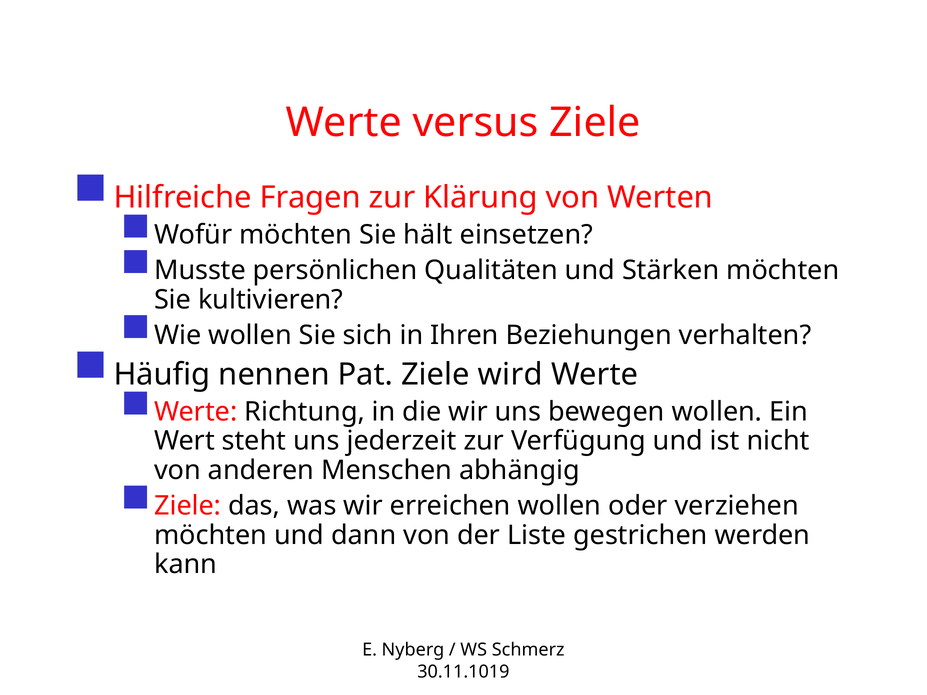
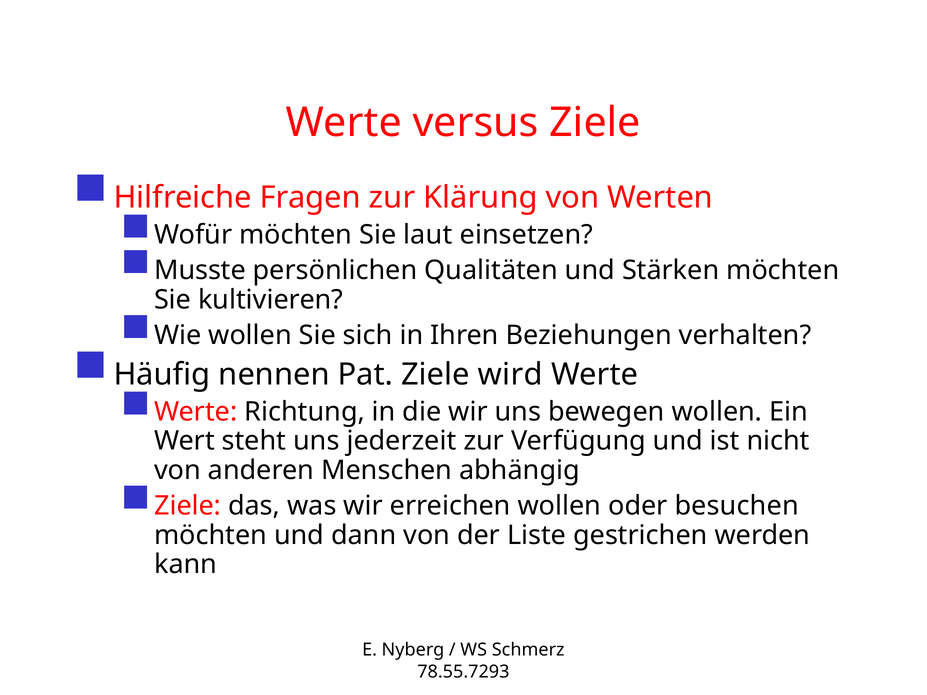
hält: hält -> laut (428, 235)
verziehen: verziehen -> besuchen (737, 506)
30.11.1019: 30.11.1019 -> 78.55.7293 (463, 672)
